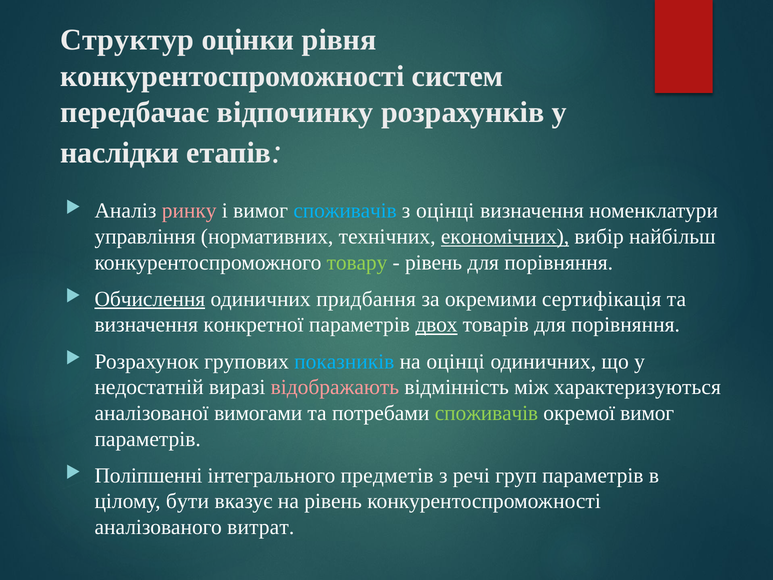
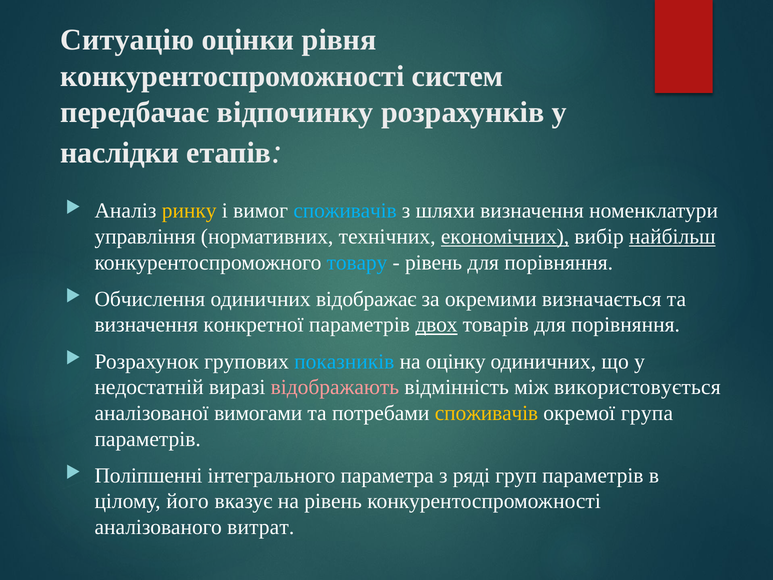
Структур: Структур -> Ситуацію (127, 40)
ринку colour: pink -> yellow (189, 211)
з оцінці: оцінці -> шляхи (445, 211)
найбільш underline: none -> present (672, 237)
товару colour: light green -> light blue (357, 262)
Обчислення underline: present -> none (150, 299)
придбання: придбання -> відображає (366, 299)
сертифікація: сертифікація -> визначається (602, 299)
на оцінці: оцінці -> оцінку (456, 361)
характеризуються: характеризуються -> використовується (637, 387)
споживачів colour: light green -> yellow (486, 413)
окремої вимог: вимог -> група (647, 413)
предметів: предметів -> параметра (387, 475)
речі: речі -> ряді (471, 475)
бути: бути -> його (187, 501)
